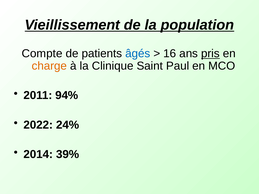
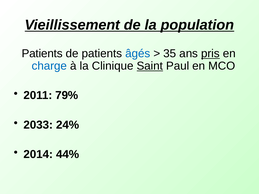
Compte: Compte -> Patients (42, 54)
16: 16 -> 35 (170, 54)
charge colour: orange -> blue (49, 66)
Saint underline: none -> present (150, 66)
94%: 94% -> 79% (67, 95)
2022: 2022 -> 2033 (38, 125)
39%: 39% -> 44% (68, 154)
